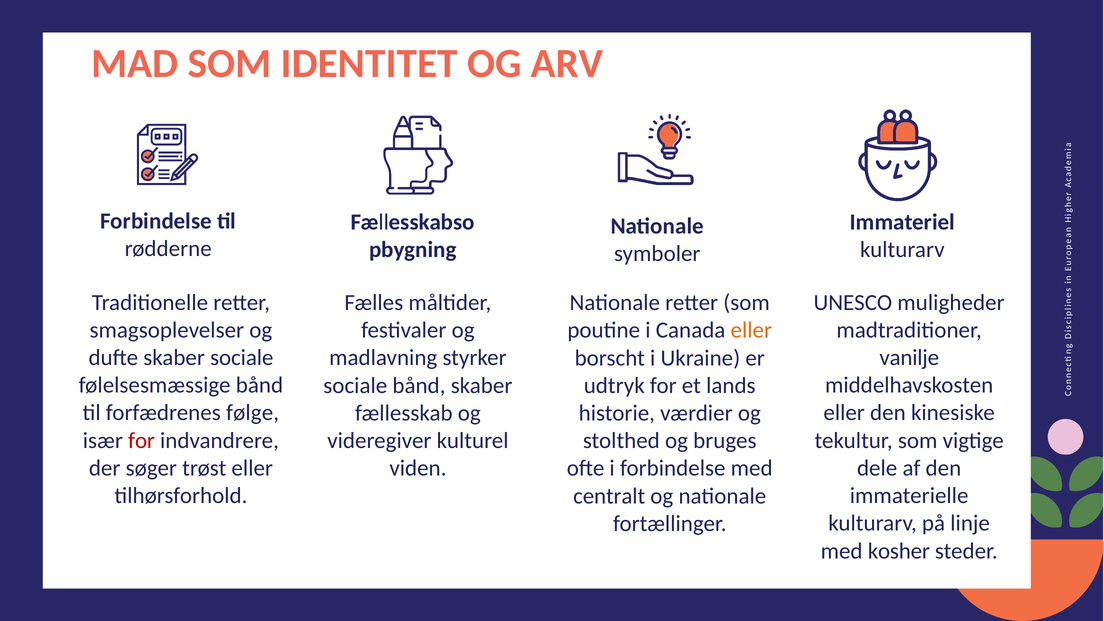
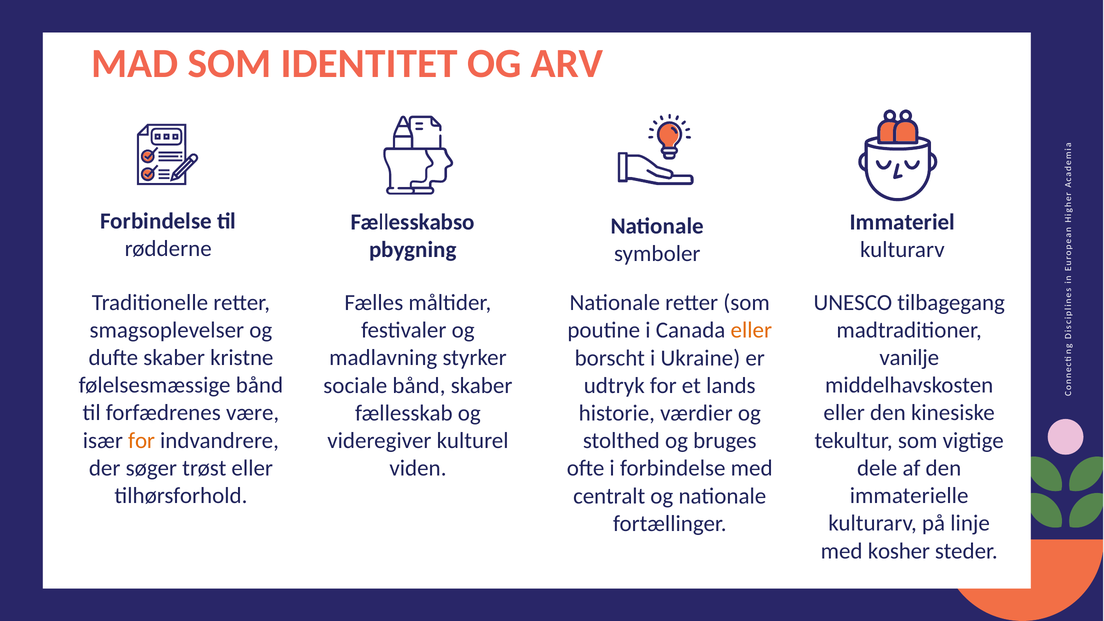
muligheder: muligheder -> tilbagegang (951, 302)
skaber sociale: sociale -> kristne (242, 358)
følge: følge -> være (253, 413)
for colour: red -> orange (142, 440)
